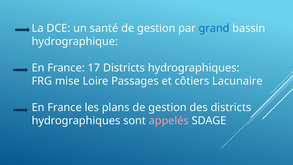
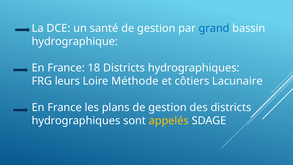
17: 17 -> 18 (94, 68)
mise: mise -> leurs (67, 81)
Passages: Passages -> Méthode (135, 81)
appelés colour: pink -> yellow (169, 121)
